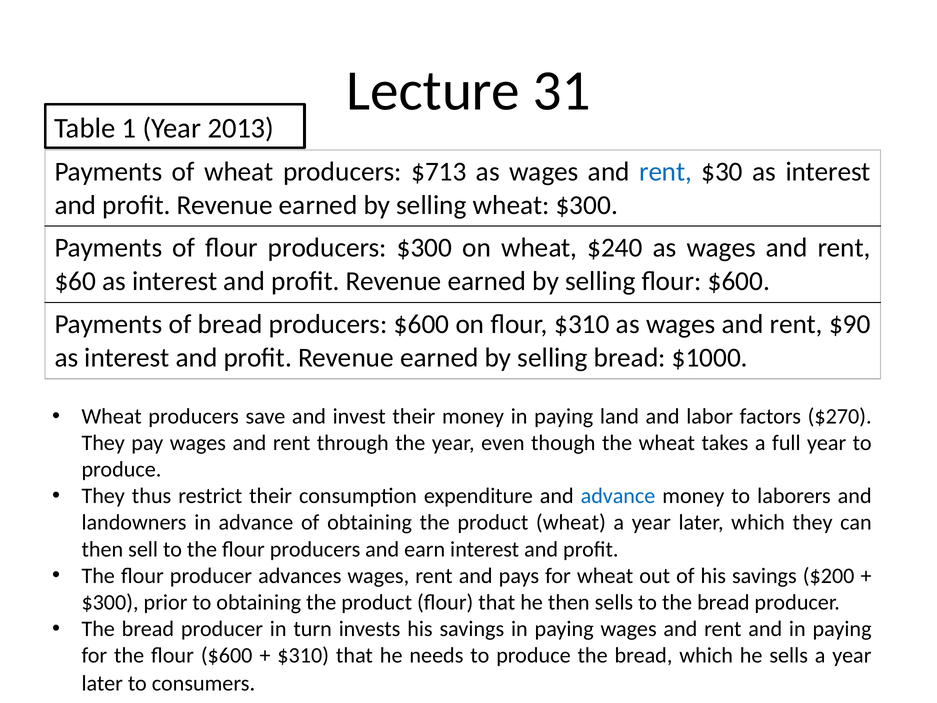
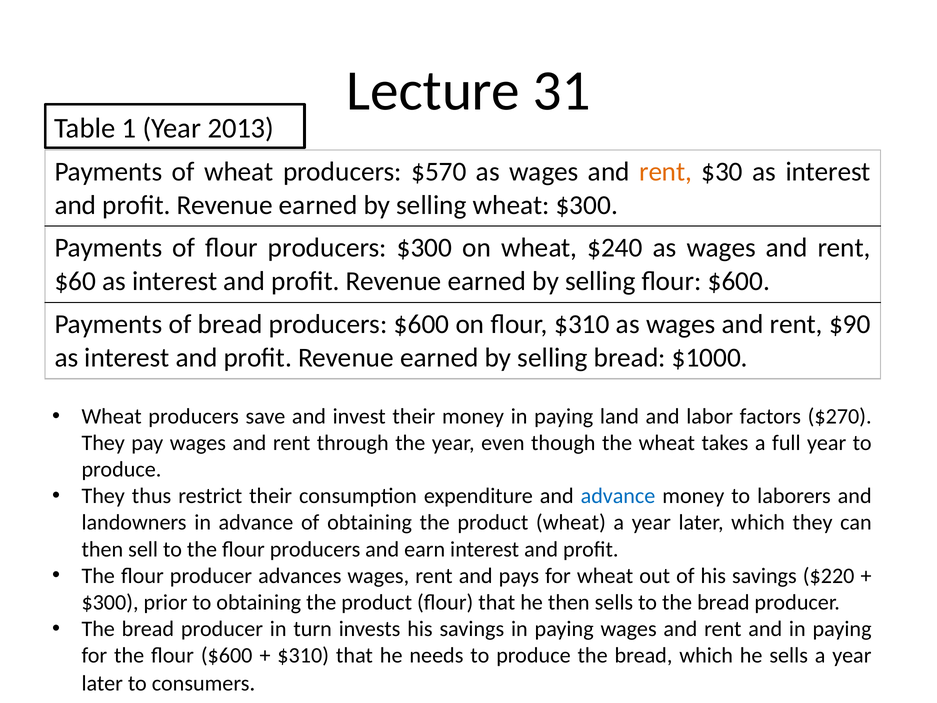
$713: $713 -> $570 (439, 172)
rent colour: blue -> orange (666, 172)
$200: $200 -> $220 (829, 576)
